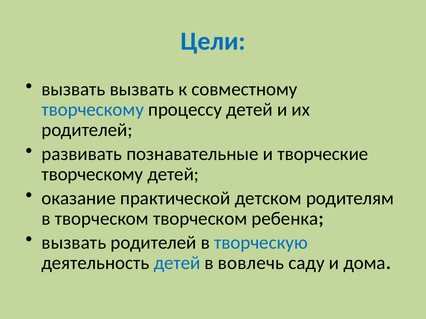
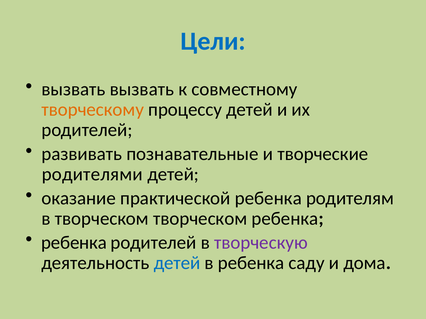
творческому colour: blue -> orange (93, 110)
творческому: творческому -> родителями (92, 175)
практической детском: детском -> ребенка (268, 198)
вызвать: вызвать -> ребенка (74, 243)
творческую colour: blue -> purple (261, 243)
в вовлечь: вовлечь -> ребенка (251, 263)
